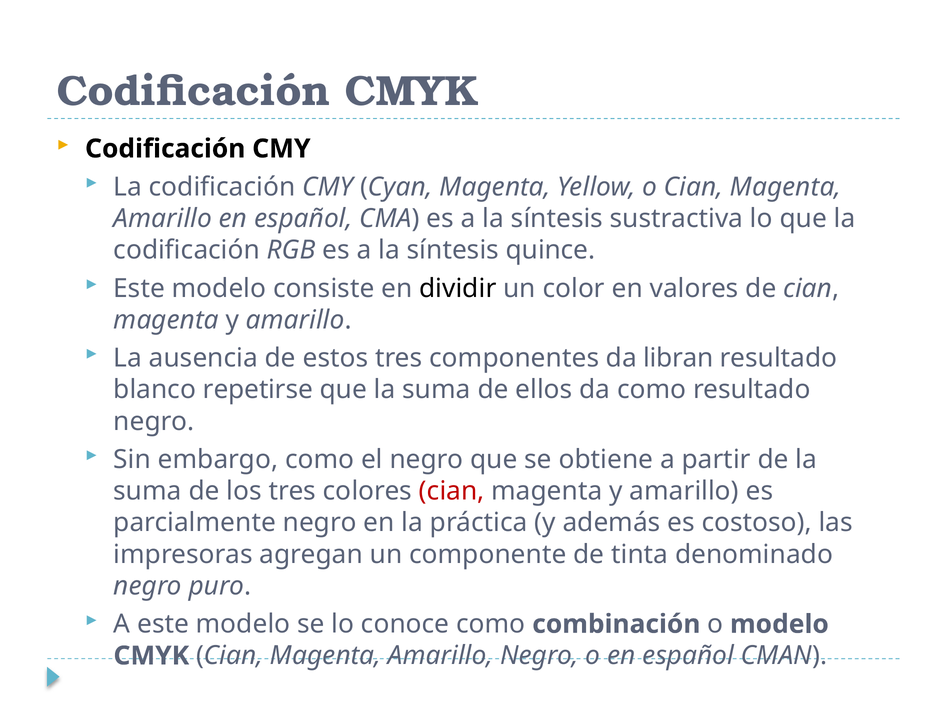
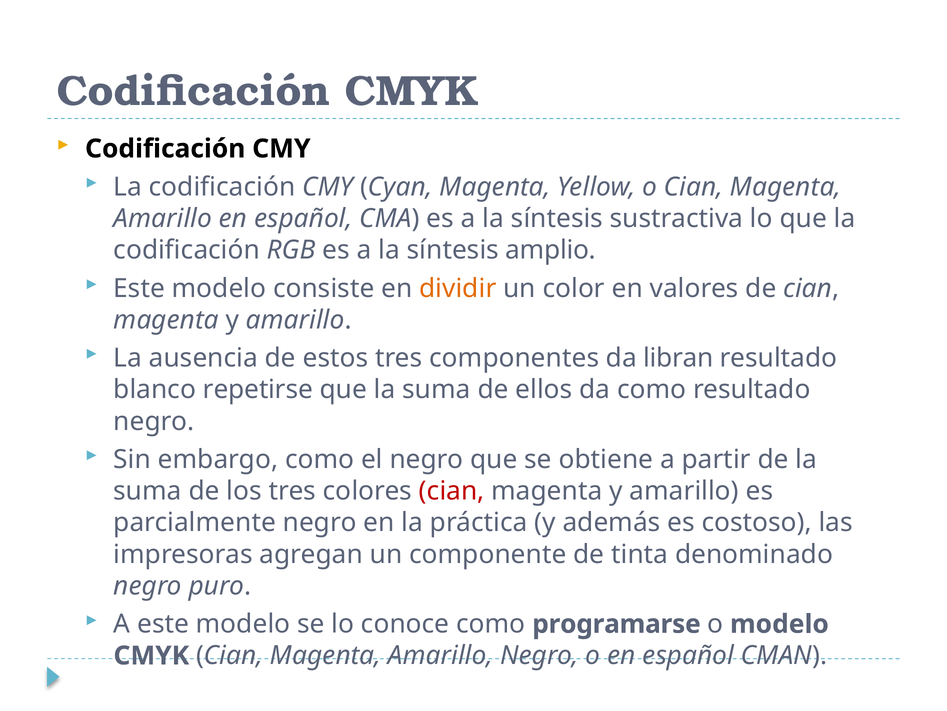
quince: quince -> amplio (551, 250)
dividir colour: black -> orange (458, 288)
combinación: combinación -> programarse (616, 623)
